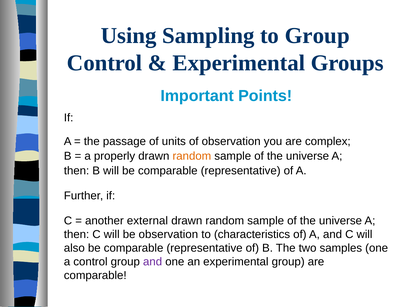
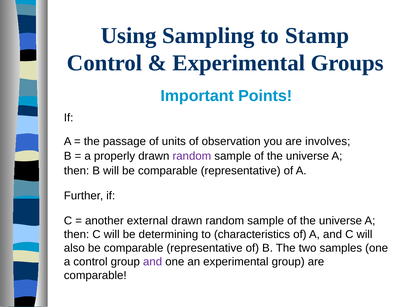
to Group: Group -> Stamp (317, 36)
complex: complex -> involves (328, 142)
random colour: orange -> purple (192, 156)
be observation: observation -> determining (168, 235)
